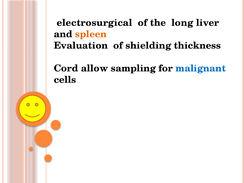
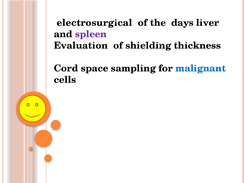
long: long -> days (183, 23)
spleen colour: orange -> purple (91, 34)
allow: allow -> space (95, 68)
